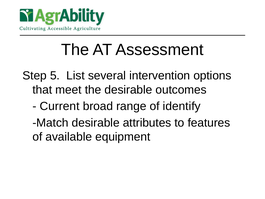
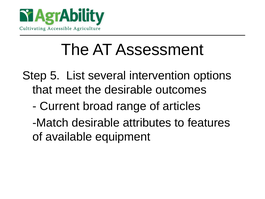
identify: identify -> articles (182, 106)
